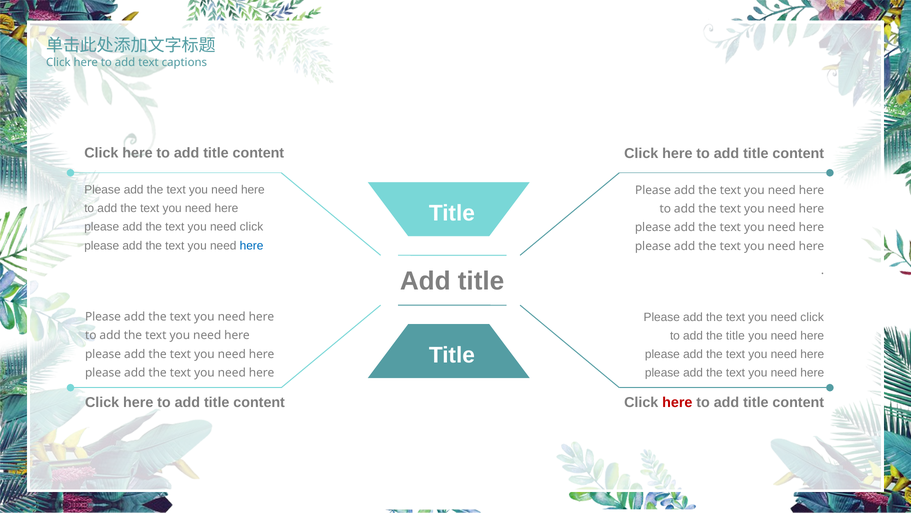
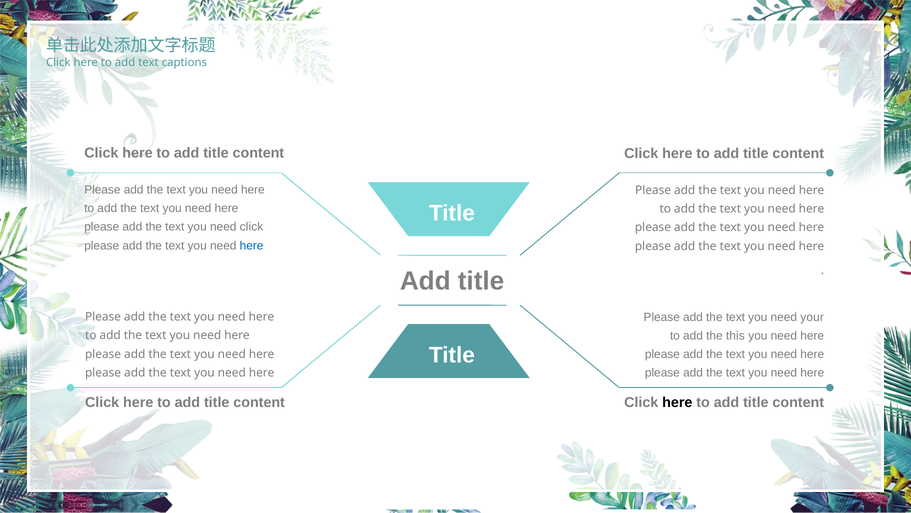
click: click -> your (812, 317)
the title: title -> this (735, 335)
here colour: red -> black (677, 402)
